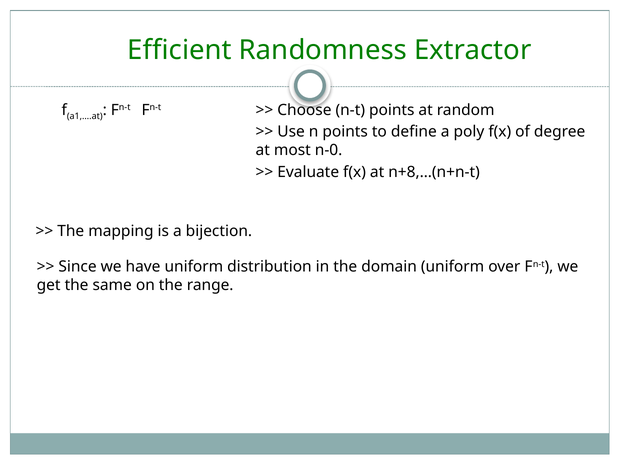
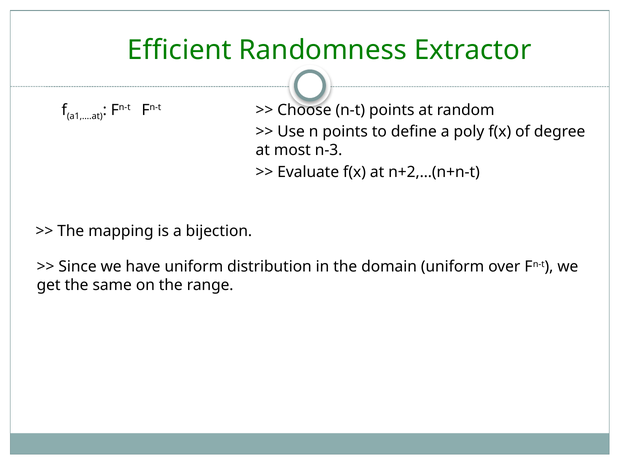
n-0: n-0 -> n-3 (329, 150)
n+8,…(n+n-t: n+8,…(n+n-t -> n+2,…(n+n-t (434, 172)
